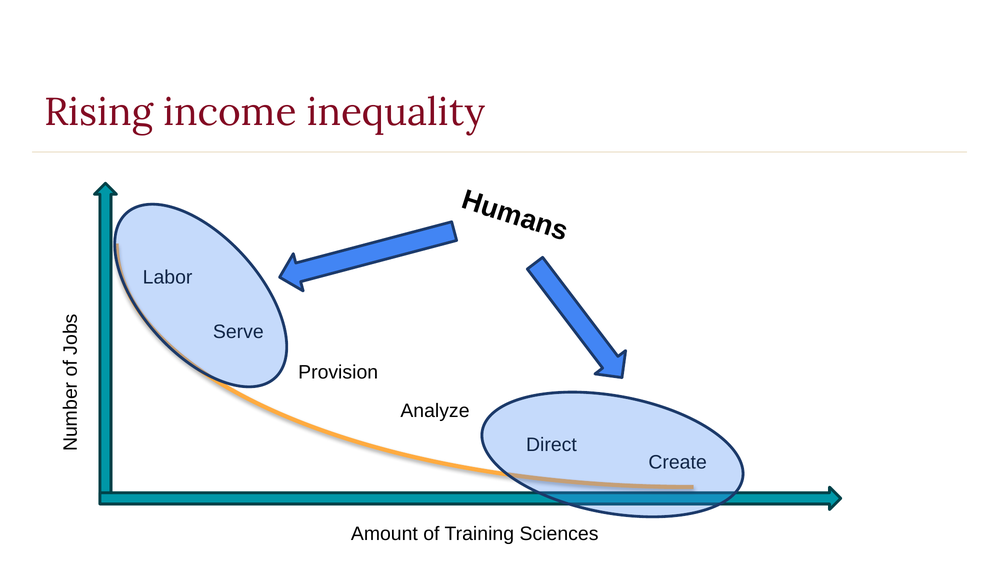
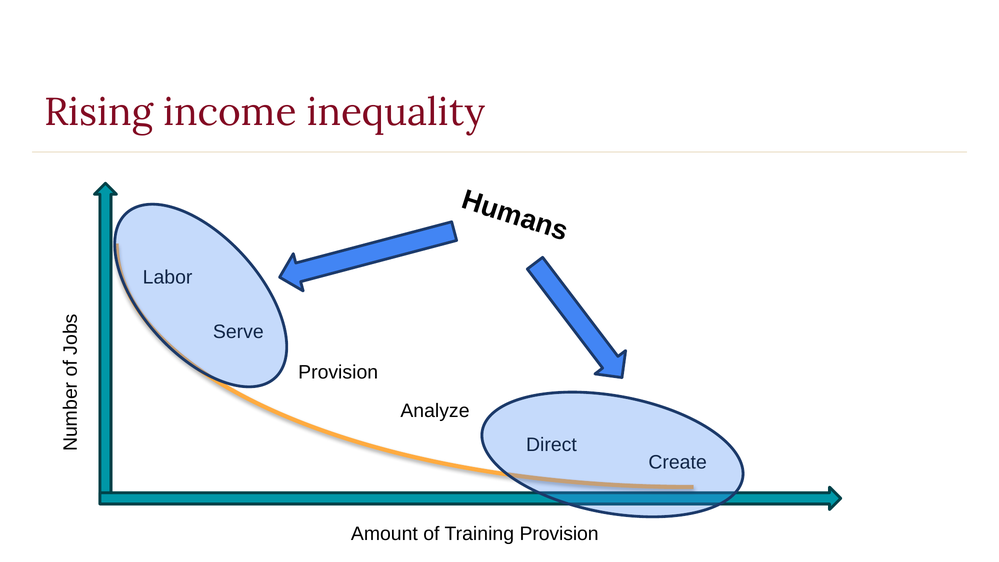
Training Sciences: Sciences -> Provision (559, 534)
